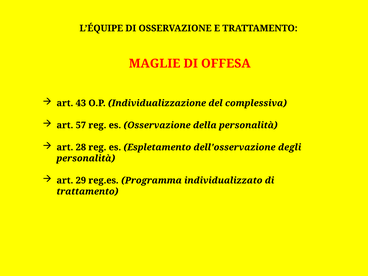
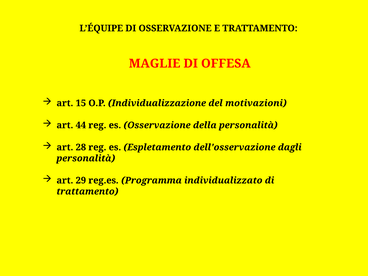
43: 43 -> 15 (81, 103)
complessiva: complessiva -> motivazioni (256, 103)
57: 57 -> 44 (81, 125)
degli: degli -> dagli (290, 147)
